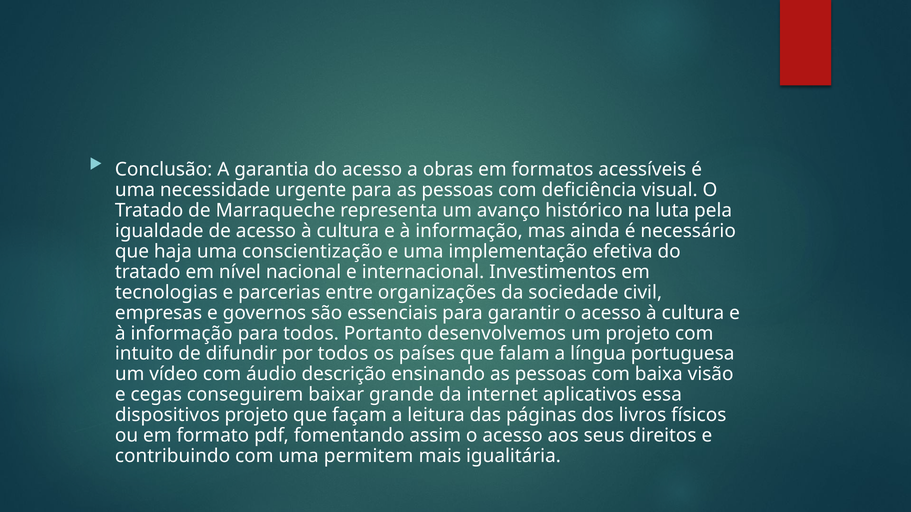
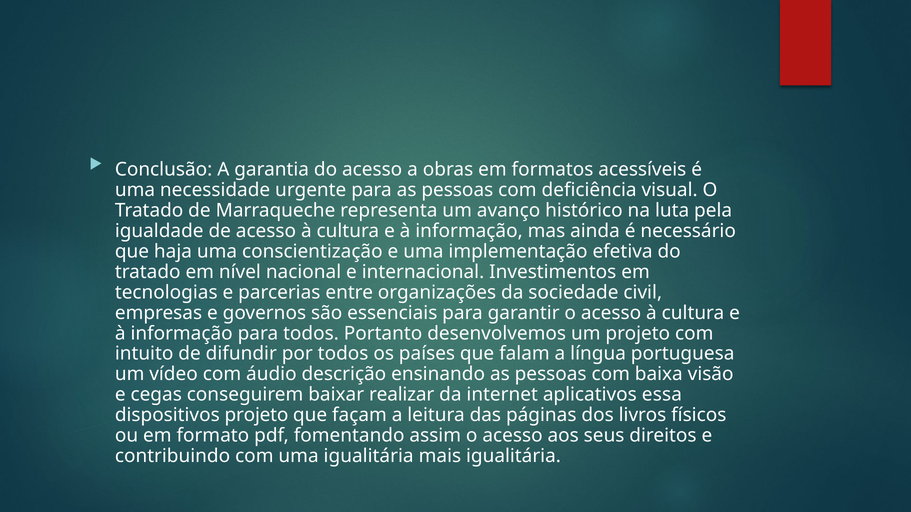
grande: grande -> realizar (402, 395)
uma permitem: permitem -> igualitária (369, 457)
